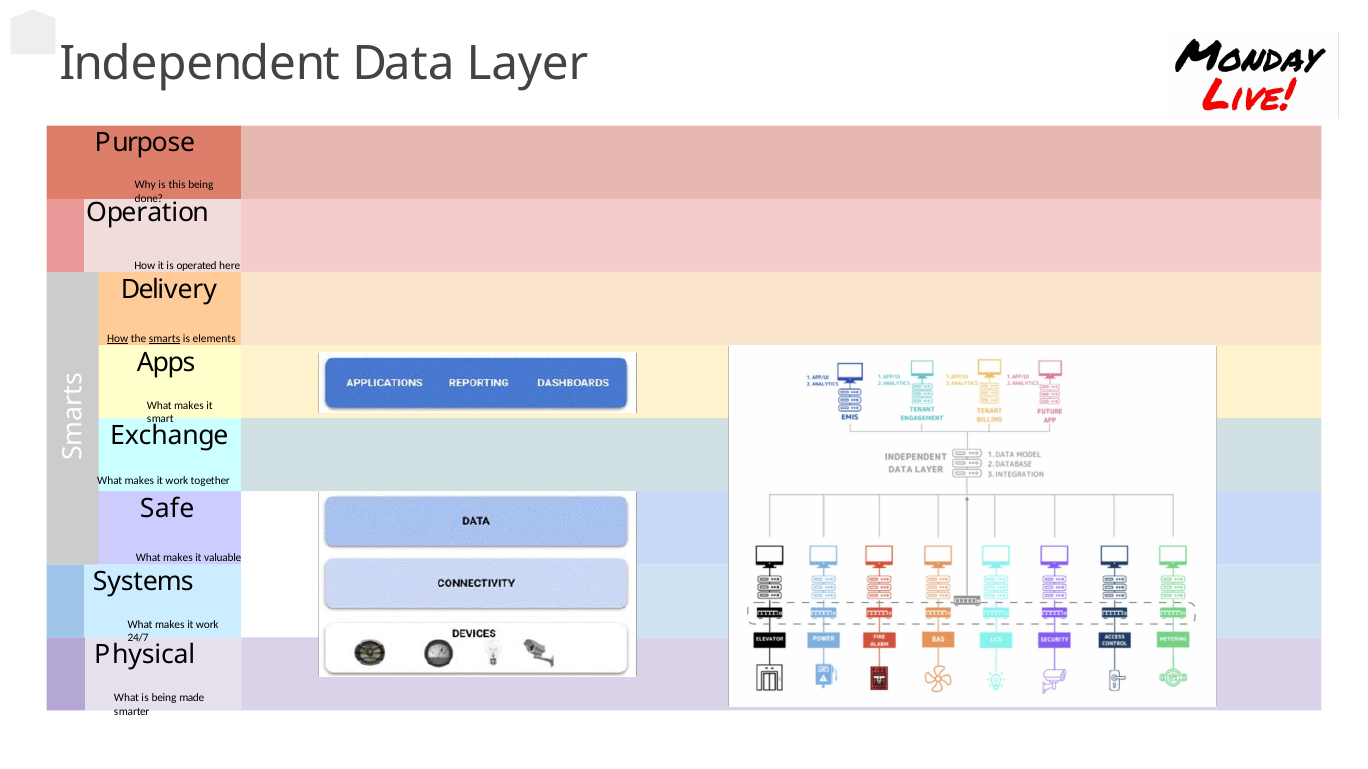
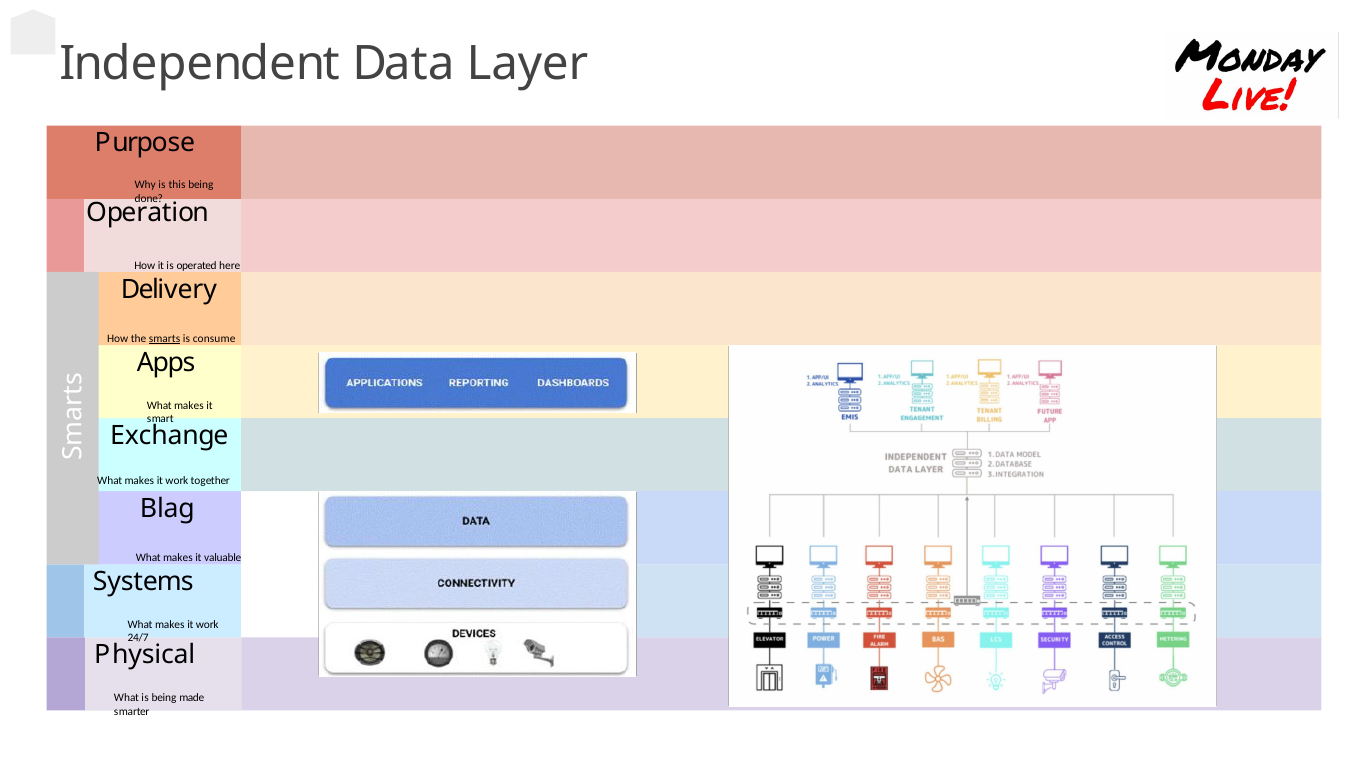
How underline: present -> none (118, 339)
elements: elements -> consume (214, 339)
Safe: Safe -> Blag (167, 509)
